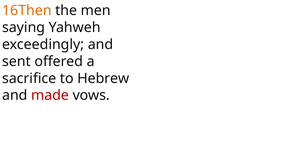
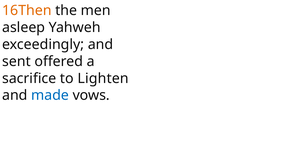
saying: saying -> asleep (24, 27)
Hebrew: Hebrew -> Lighten (103, 78)
made colour: red -> blue (50, 95)
